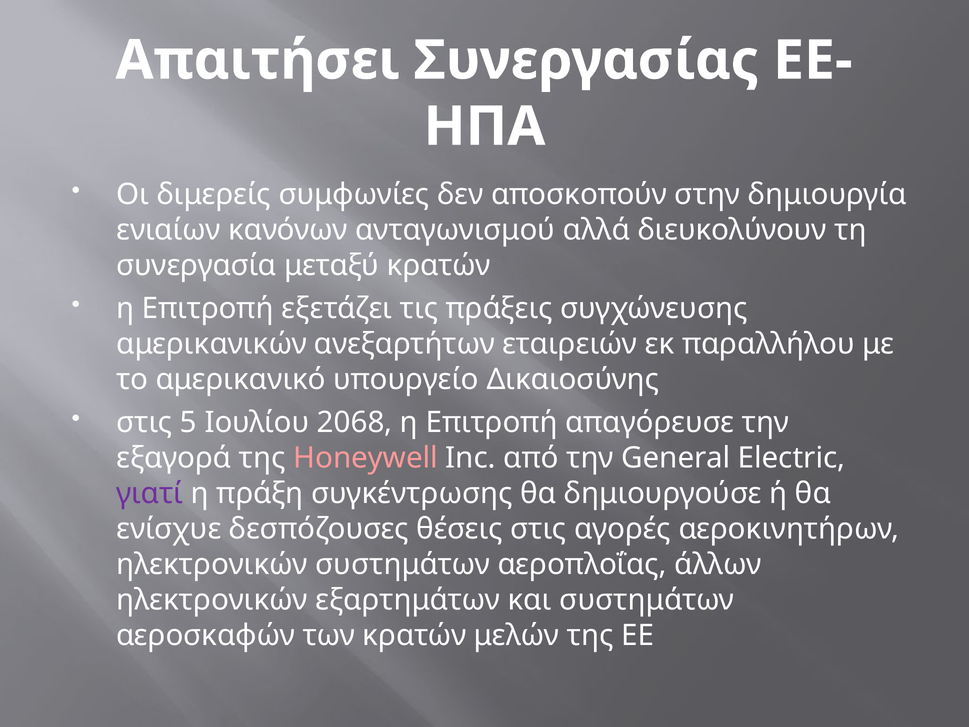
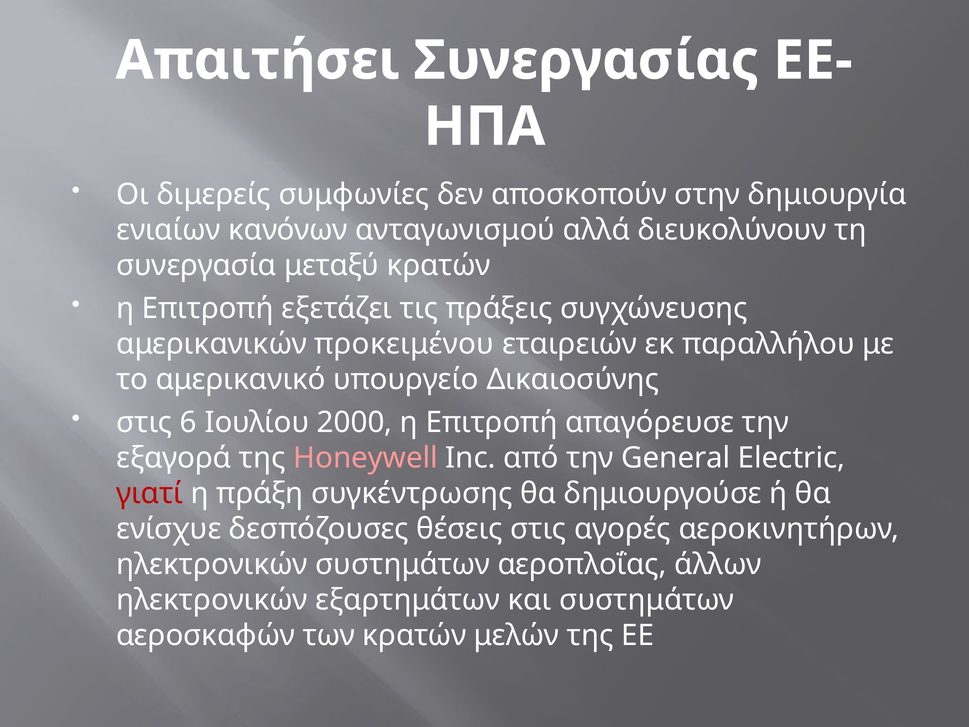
ανεξαρτήτων: ανεξαρτήτων -> προκειμένου (404, 344)
5: 5 -> 6 (188, 422)
2068: 2068 -> 2000 (355, 422)
γιατί colour: purple -> red (150, 493)
